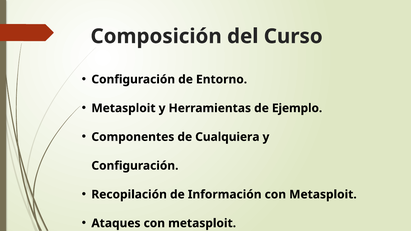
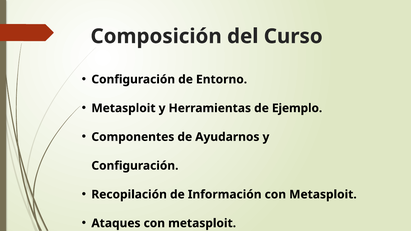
Cualquiera: Cualquiera -> Ayudarnos (227, 137)
